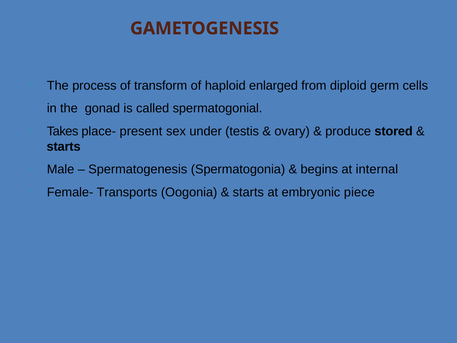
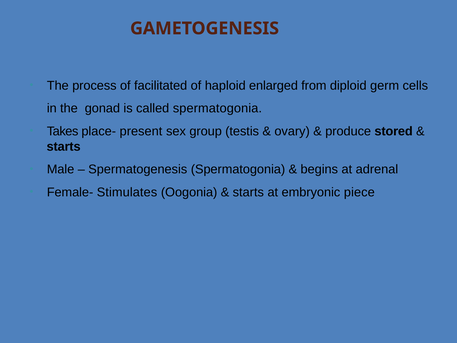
transform: transform -> facilitated (161, 86)
called spermatogonial: spermatogonial -> spermatogonia (217, 108)
under: under -> group (206, 131)
internal: internal -> adrenal (377, 169)
Transports: Transports -> Stimulates (127, 192)
